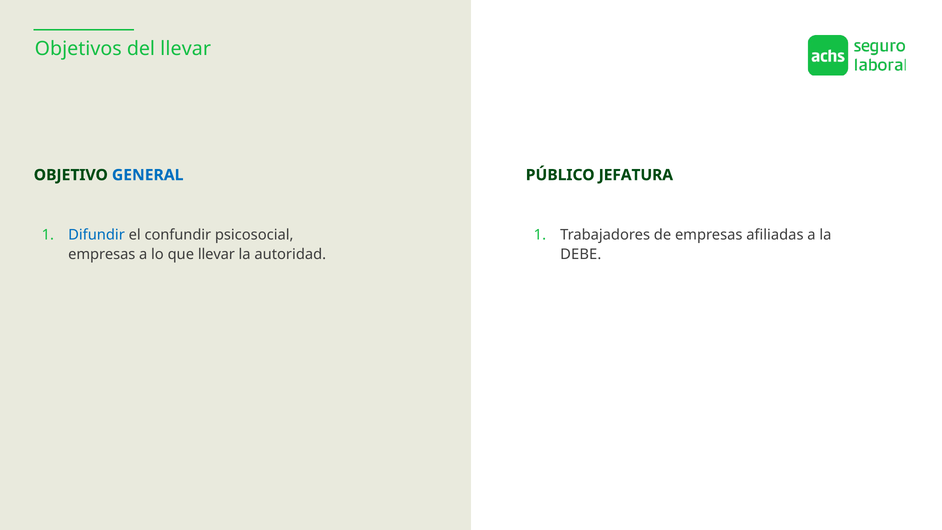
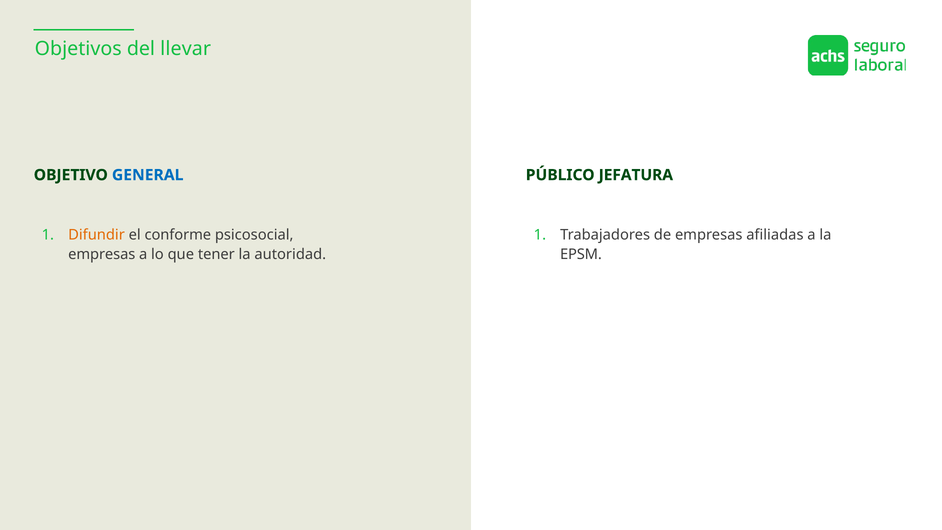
Difundir colour: blue -> orange (97, 235)
confundir: confundir -> conforme (178, 235)
que llevar: llevar -> tener (216, 254)
DEBE: DEBE -> EPSM (581, 254)
